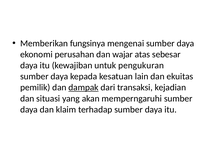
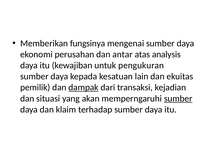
wajar: wajar -> antar (123, 54)
sebesar: sebesar -> analysis (166, 54)
sumber underline: none -> present (178, 99)
